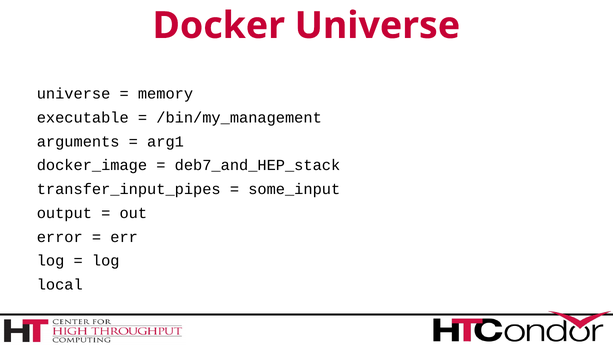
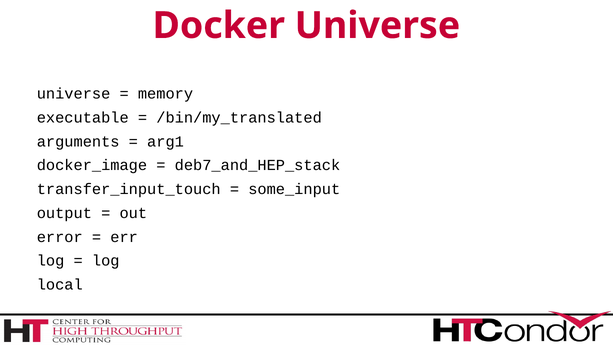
/bin/my_management: /bin/my_management -> /bin/my_translated (239, 118)
transfer_input_pipes: transfer_input_pipes -> transfer_input_touch (129, 189)
